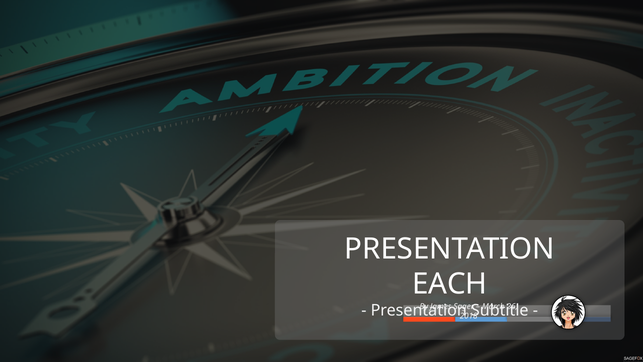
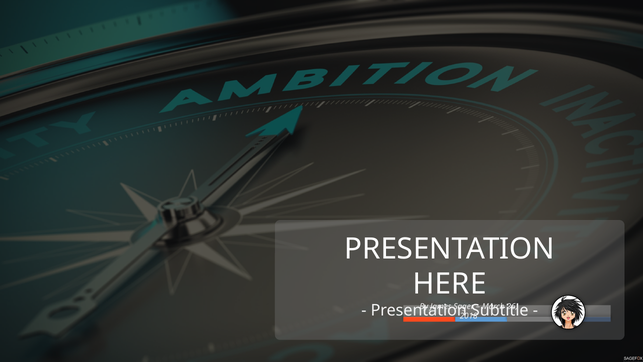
EACH: EACH -> HERE (450, 284)
